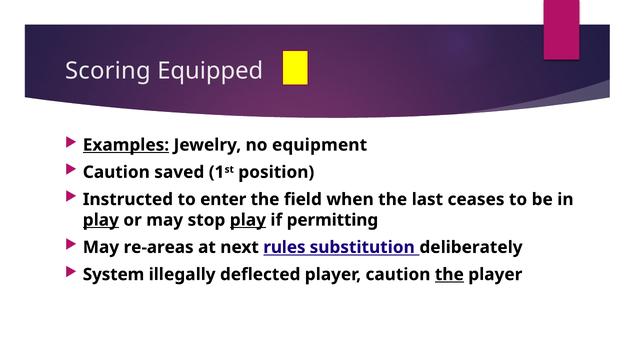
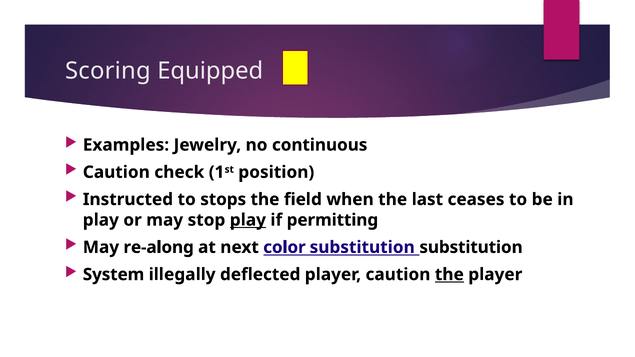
Examples underline: present -> none (126, 145)
equipment: equipment -> continuous (320, 145)
saved: saved -> check (179, 172)
enter: enter -> stops (223, 200)
play underline: present -> none (101, 220)
re-areas: re-areas -> re-along (159, 247)
rules: rules -> color (284, 247)
substitution deliberately: deliberately -> substitution (471, 247)
